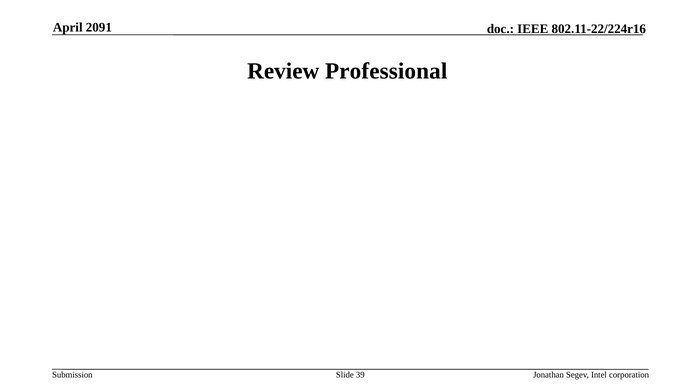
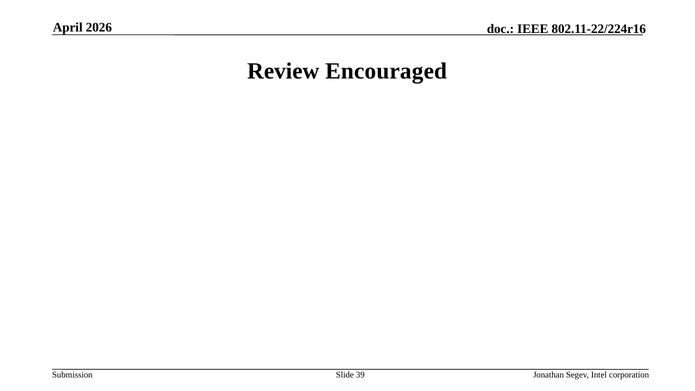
2091: 2091 -> 2026 (99, 28)
Professional: Professional -> Encouraged (386, 71)
